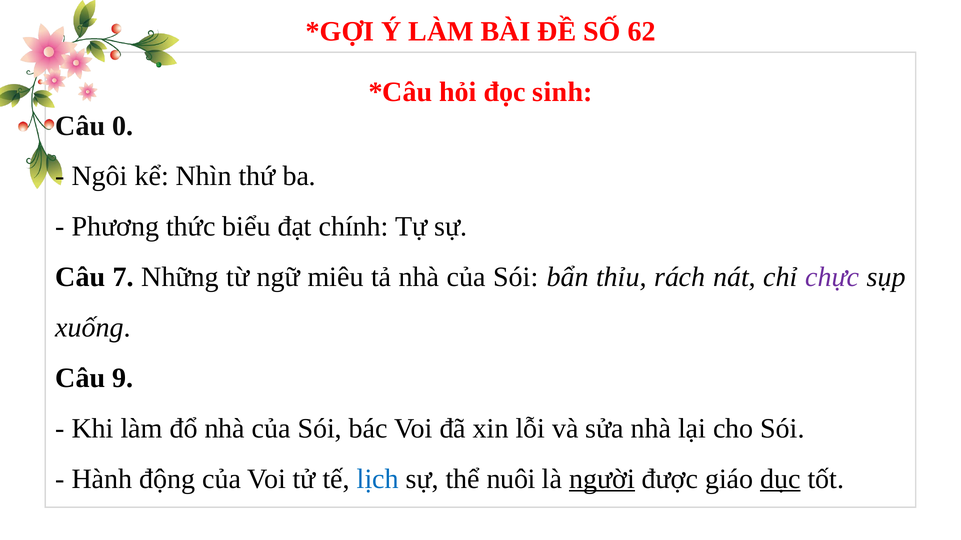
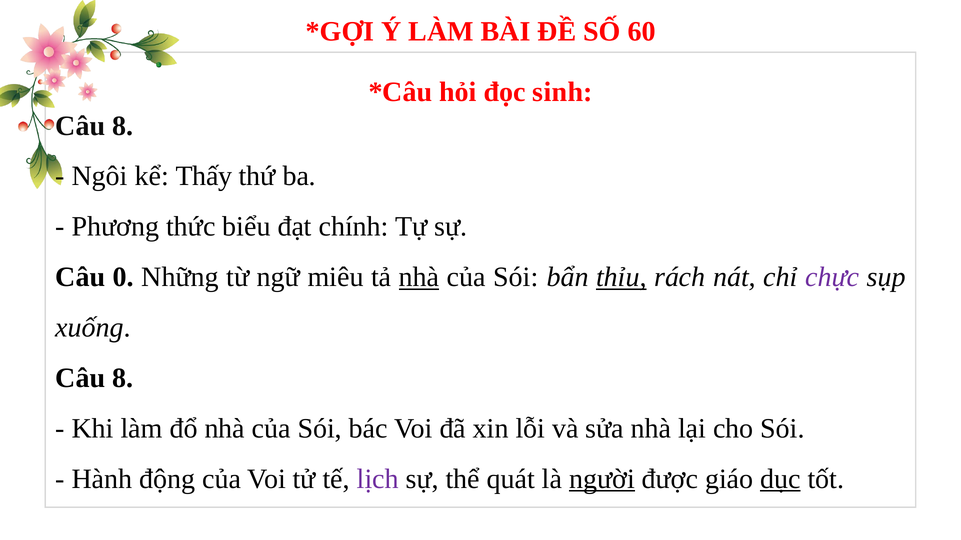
62: 62 -> 60 (642, 32)
0: 0 -> 8 (123, 126)
Nhìn: Nhìn -> Thấy (204, 176)
7: 7 -> 0 (123, 277)
nhà underline: none -> present (419, 277)
thỉu underline: none -> present (621, 277)
9: 9 -> 8 (123, 378)
lịch colour: blue -> purple (378, 479)
nuôi: nuôi -> quát (511, 479)
